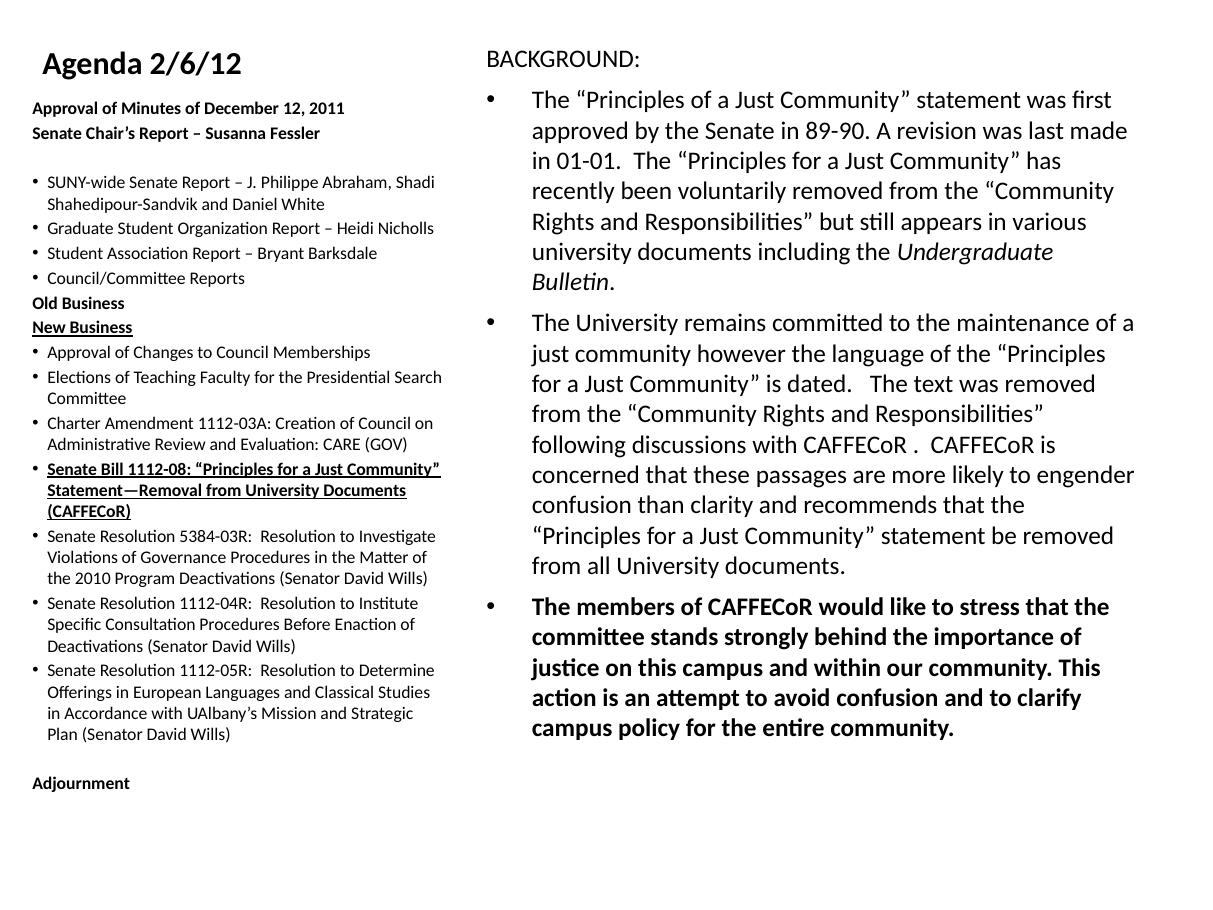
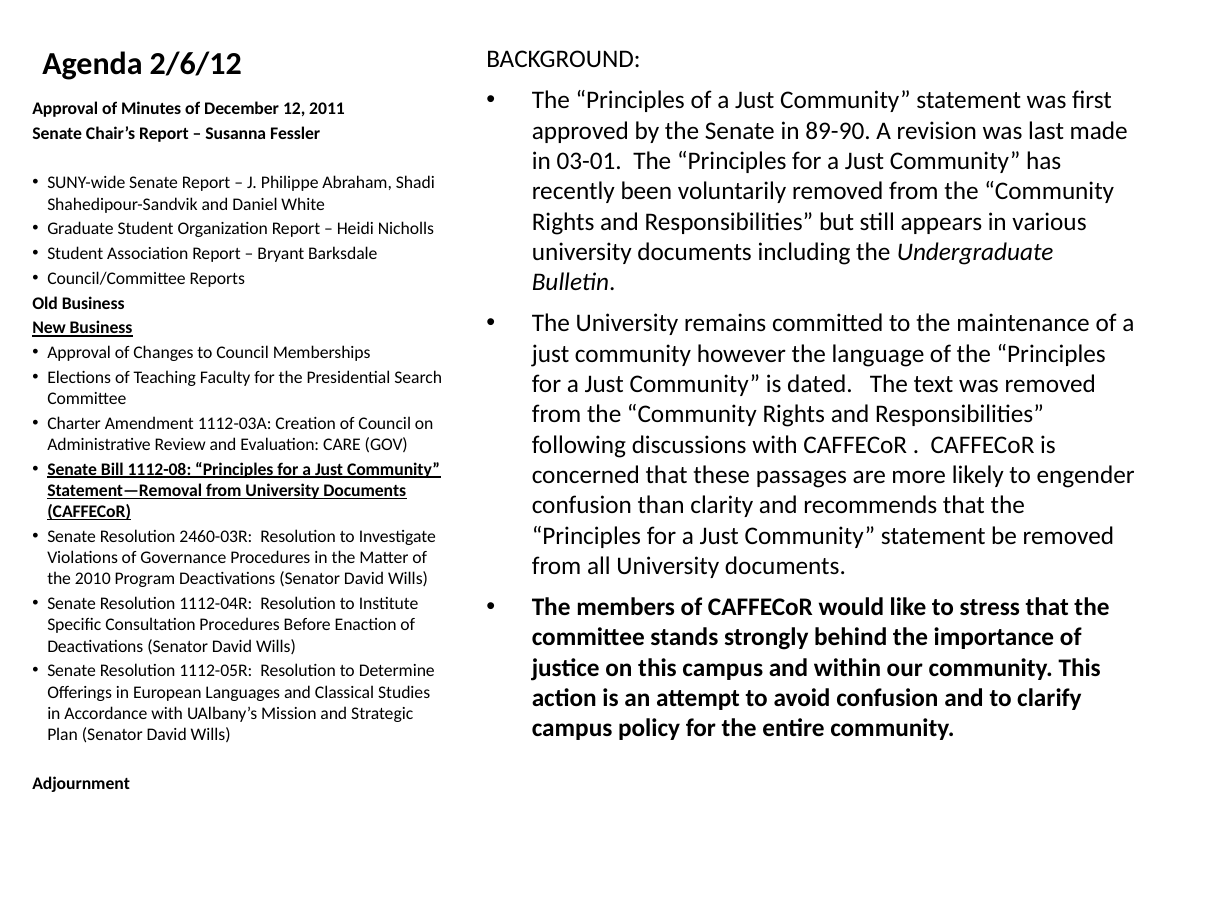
01-01: 01-01 -> 03-01 (589, 161)
5384-03R: 5384-03R -> 2460-03R (216, 536)
